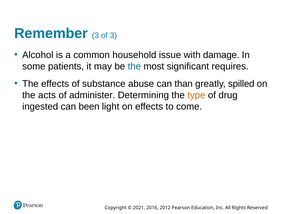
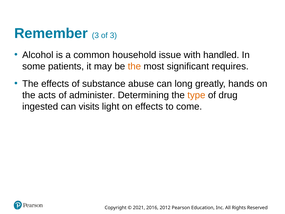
damage: damage -> handled (221, 55)
the colour: blue -> orange (134, 66)
than: than -> long (184, 84)
spilled: spilled -> hands (241, 84)
been: been -> visits (89, 106)
